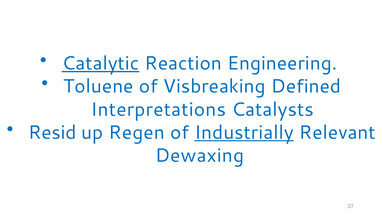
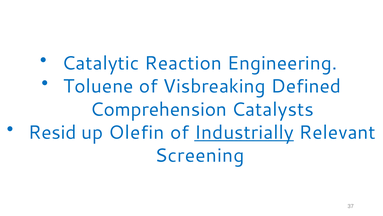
Catalytic underline: present -> none (100, 63)
Interpretations: Interpretations -> Comprehension (159, 109)
Regen: Regen -> Olefin (137, 132)
Dewaxing: Dewaxing -> Screening (200, 155)
